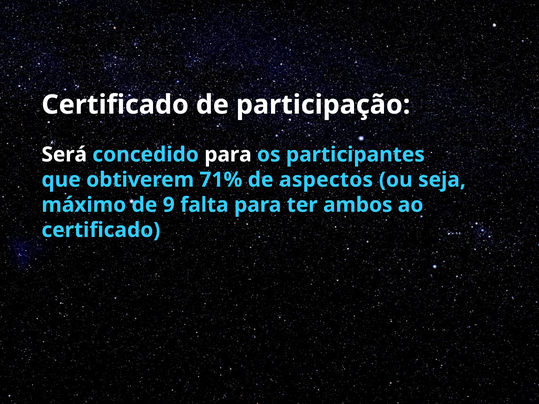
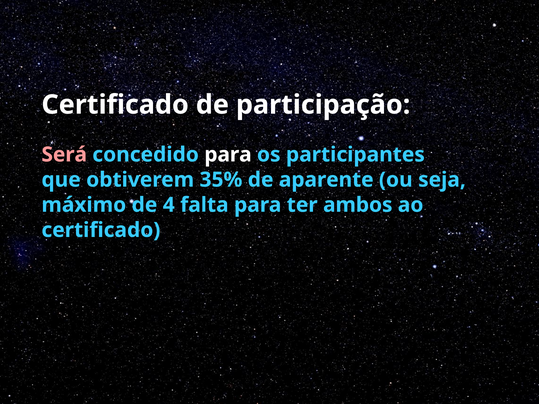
Será colour: white -> pink (64, 155)
71%: 71% -> 35% (221, 180)
aspectos: aspectos -> aparente (326, 180)
9: 9 -> 4 (169, 205)
